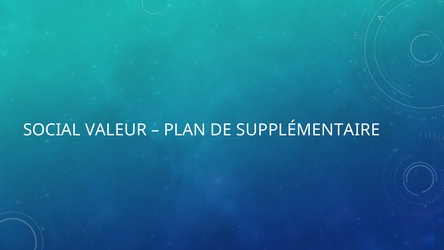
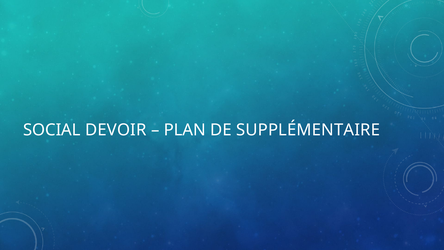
VALEUR: VALEUR -> DEVOIR (116, 130)
